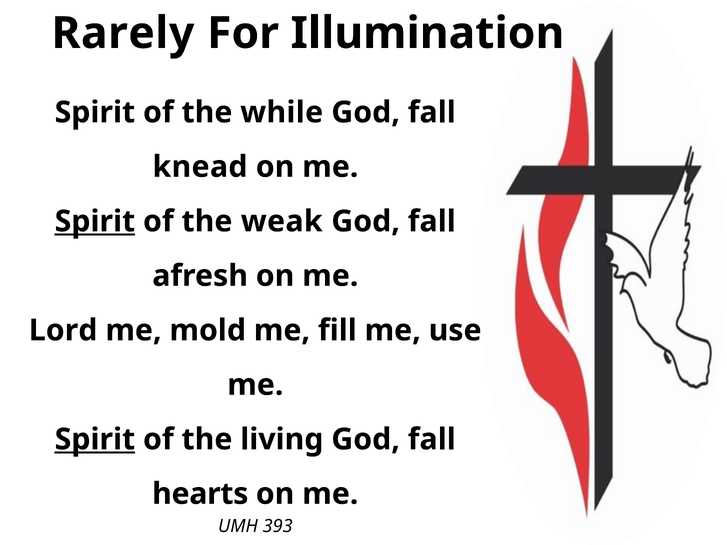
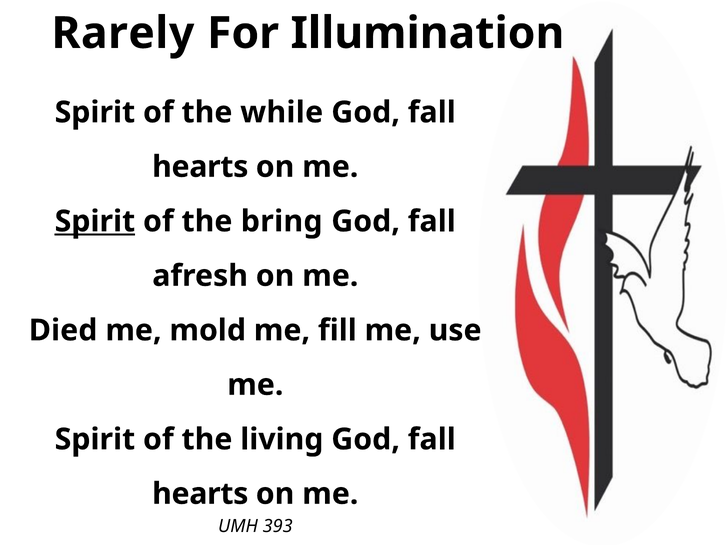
knead: knead -> hearts (200, 167)
weak: weak -> bring (282, 221)
Lord: Lord -> Died (63, 331)
Spirit underline: present -> none (95, 440)
